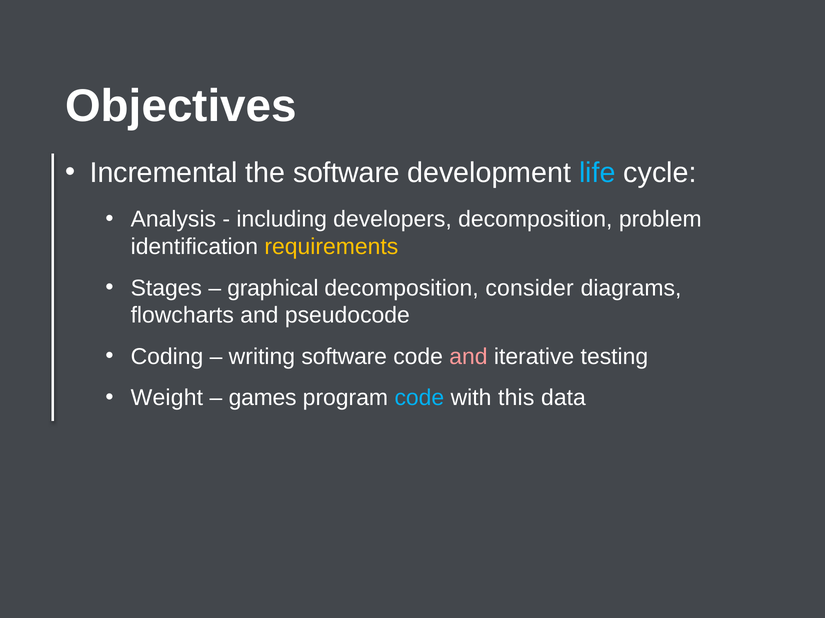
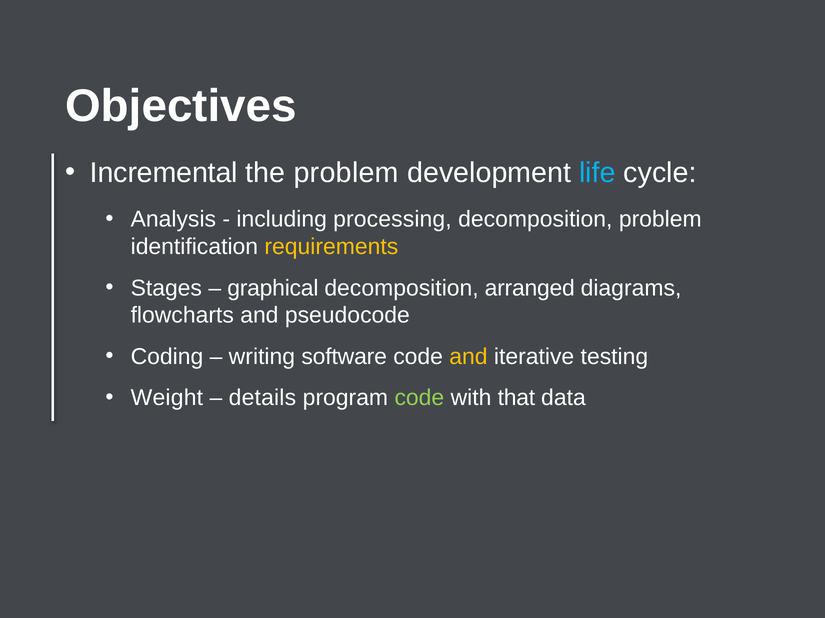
the software: software -> problem (346, 173)
developers: developers -> processing (392, 220)
consider: consider -> arranged (530, 288)
and colour: pink -> yellow (468, 357)
games: games -> details (262, 398)
code colour: light blue -> light green (419, 398)
this: this -> that (516, 398)
